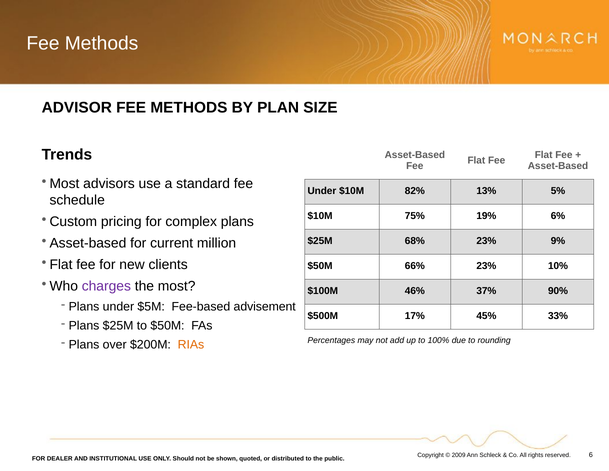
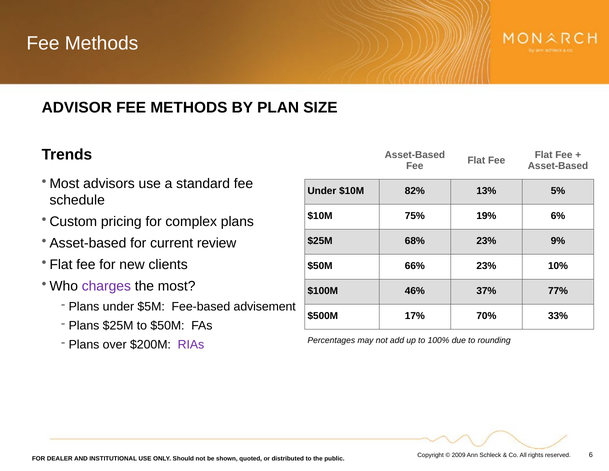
million: million -> review (217, 243)
90%: 90% -> 77% (558, 291)
45%: 45% -> 70% (486, 316)
RIAs colour: orange -> purple (191, 345)
